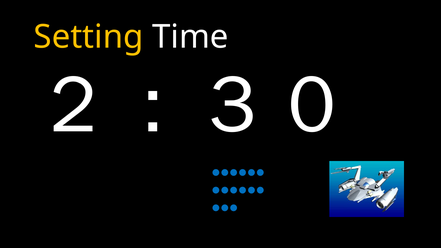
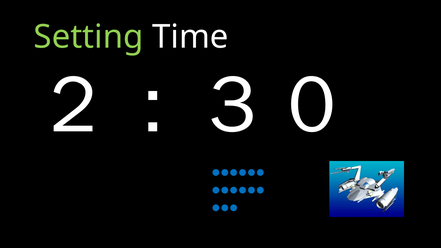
Setting colour: yellow -> light green (89, 37)
